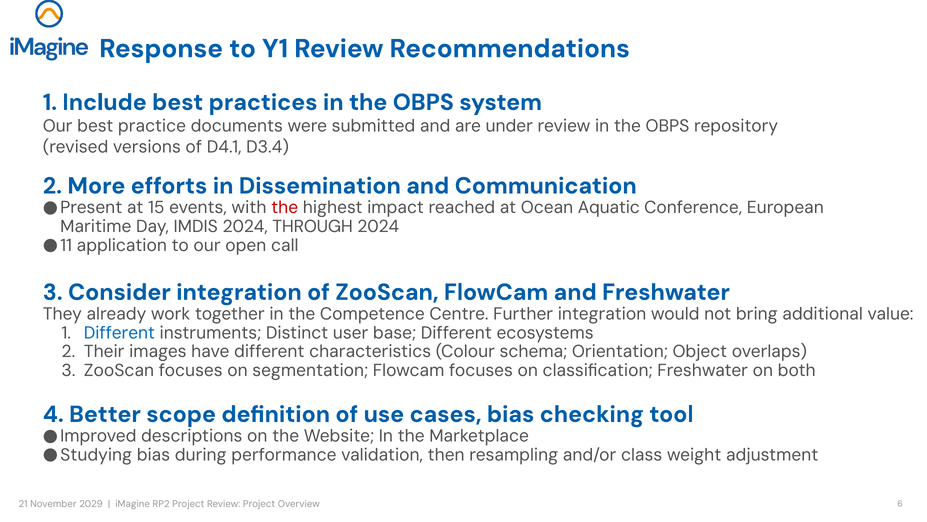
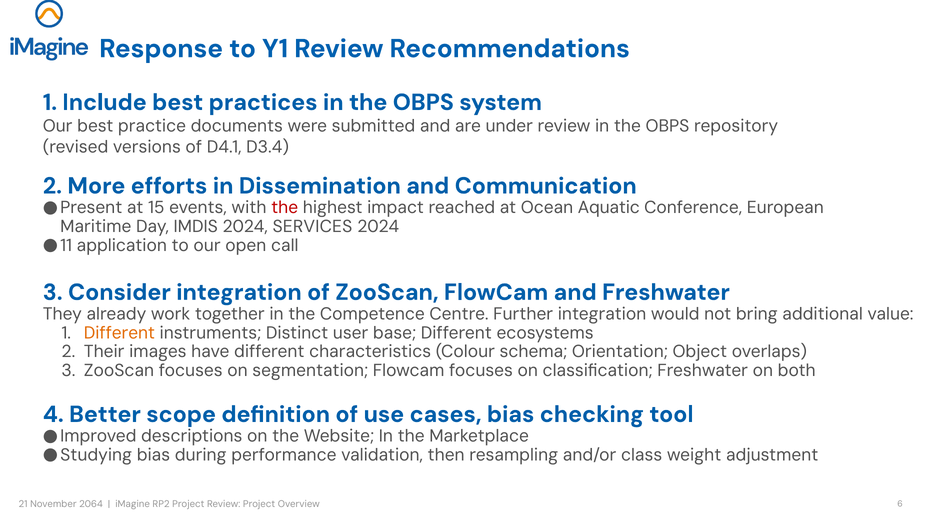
THROUGH: THROUGH -> SERVICES (312, 226)
Different colour: blue -> orange (119, 333)
2029: 2029 -> 2064 (91, 503)
